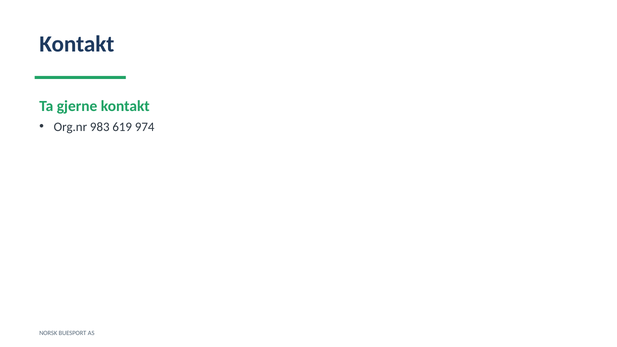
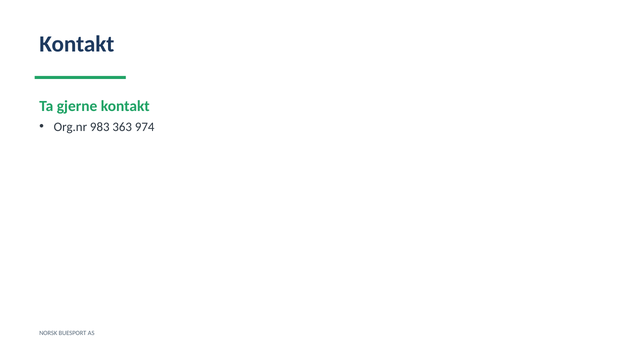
619: 619 -> 363 (122, 127)
